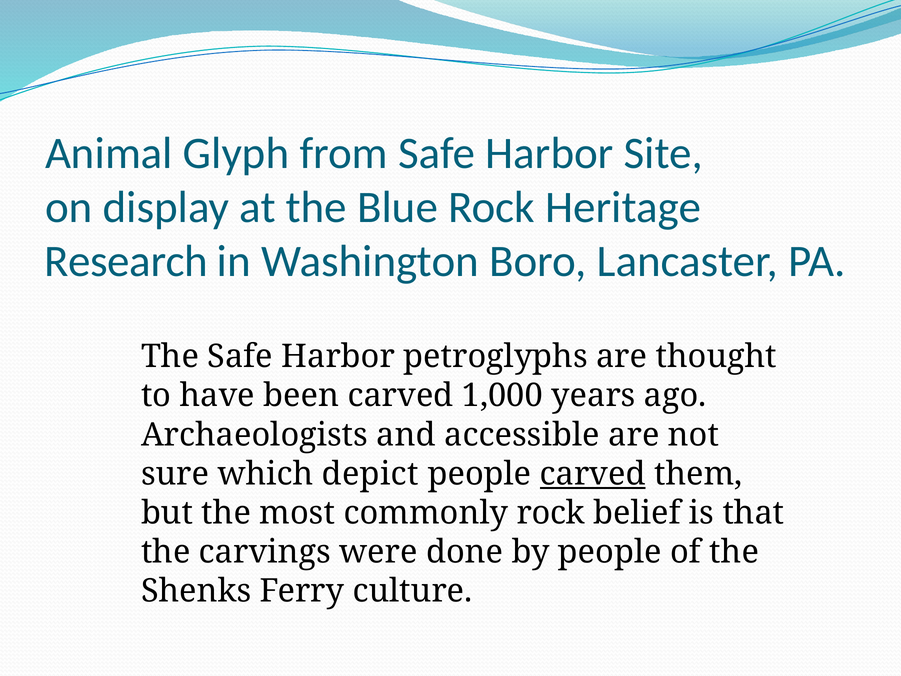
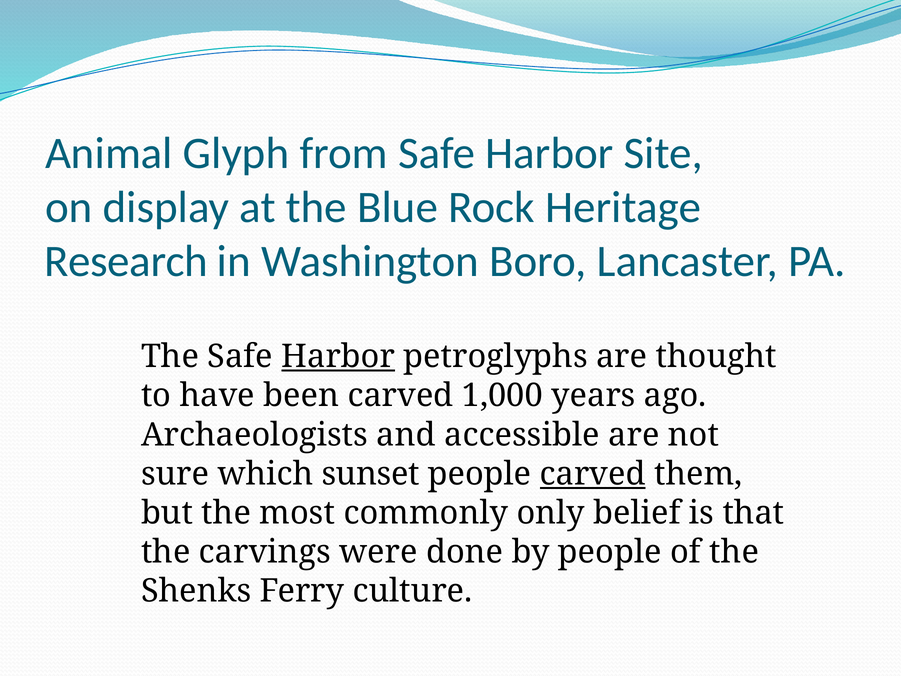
Harbor underline: none -> present (338, 357)
depict: depict -> sunset (371, 474)
commonly rock: rock -> only (551, 513)
